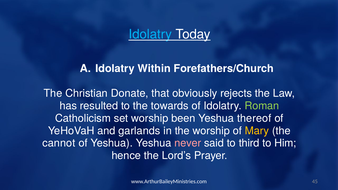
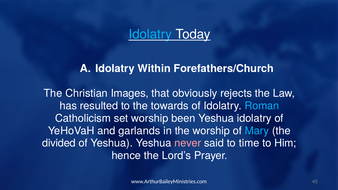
Donate: Donate -> Images (130, 93)
Roman colour: light green -> light blue (262, 106)
Yeshua thereof: thereof -> idolatry (254, 118)
Mary colour: yellow -> light blue (257, 131)
cannot: cannot -> divided (59, 143)
third: third -> time (249, 143)
